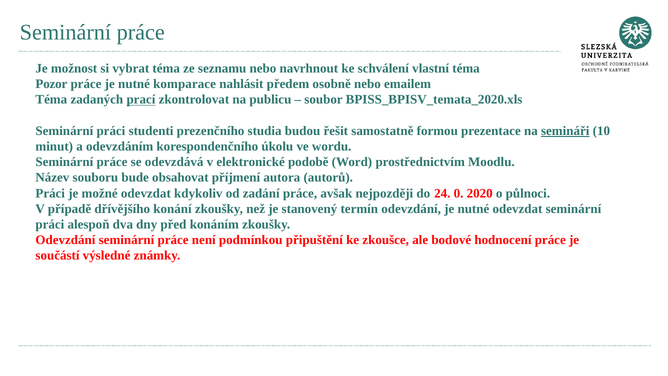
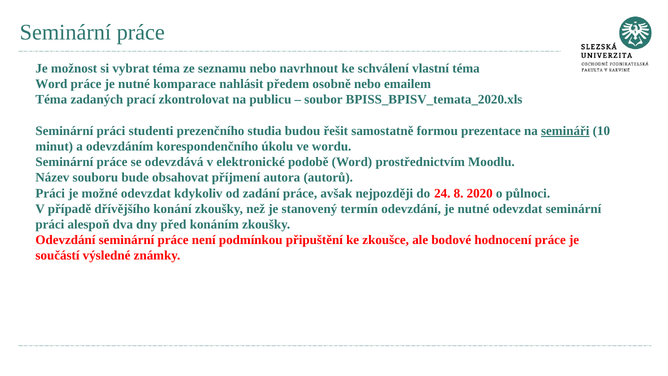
Pozor: Pozor -> Word (51, 84)
prací underline: present -> none (141, 100)
0: 0 -> 8 (459, 193)
